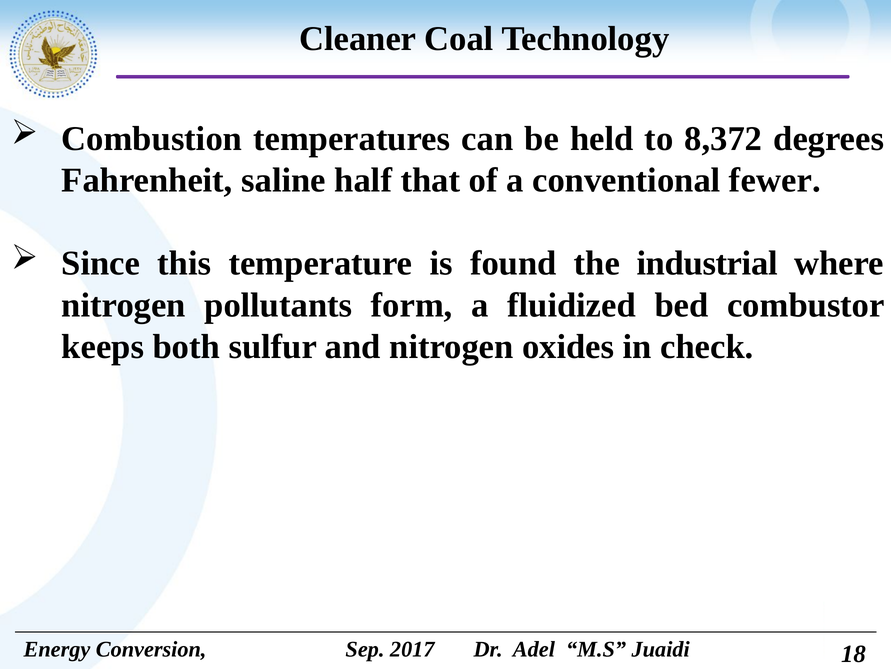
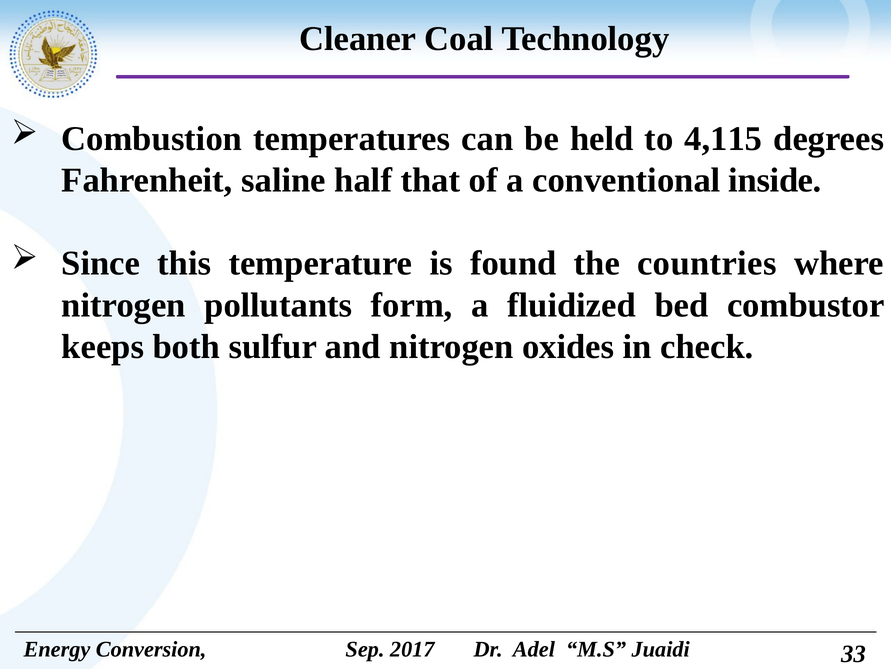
8,372: 8,372 -> 4,115 (723, 138)
fewer: fewer -> inside (775, 180)
industrial: industrial -> countries (707, 263)
18: 18 -> 33 (853, 654)
